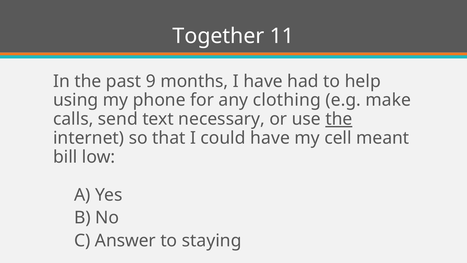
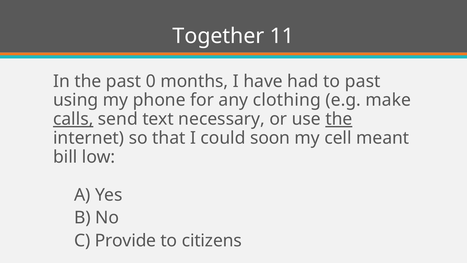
9: 9 -> 0 (151, 81)
to help: help -> past (363, 81)
calls underline: none -> present (73, 119)
could have: have -> soon (270, 138)
Answer: Answer -> Provide (125, 240)
staying: staying -> citizens (212, 240)
